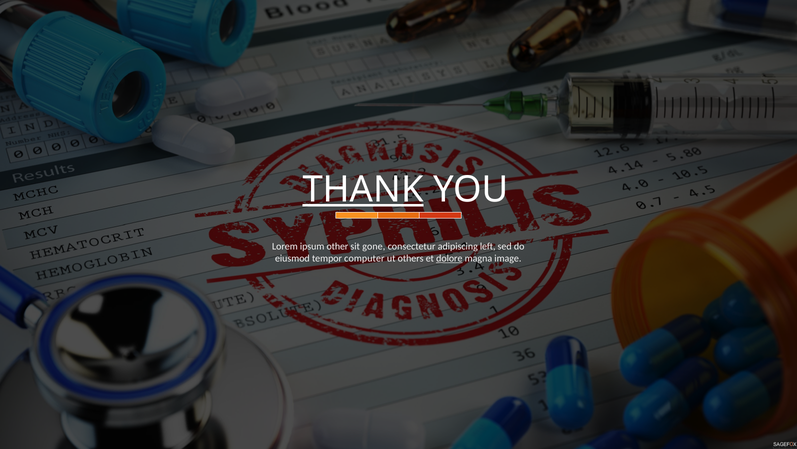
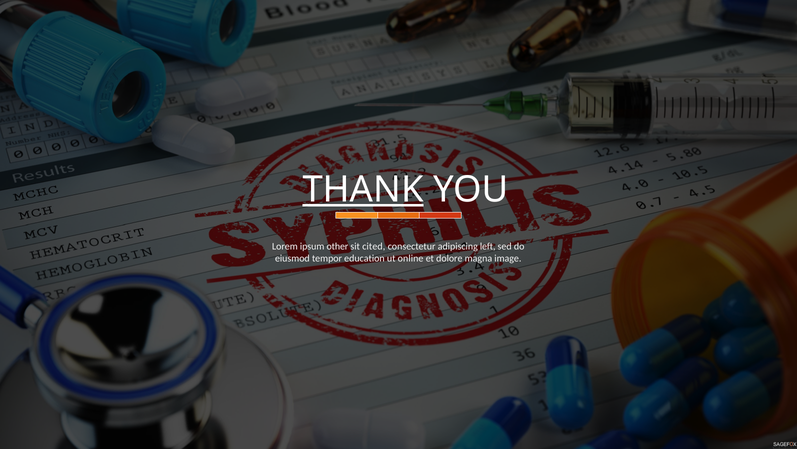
gone: gone -> cited (374, 246)
computer: computer -> education (364, 258)
others: others -> online (411, 258)
dolore underline: present -> none (449, 258)
